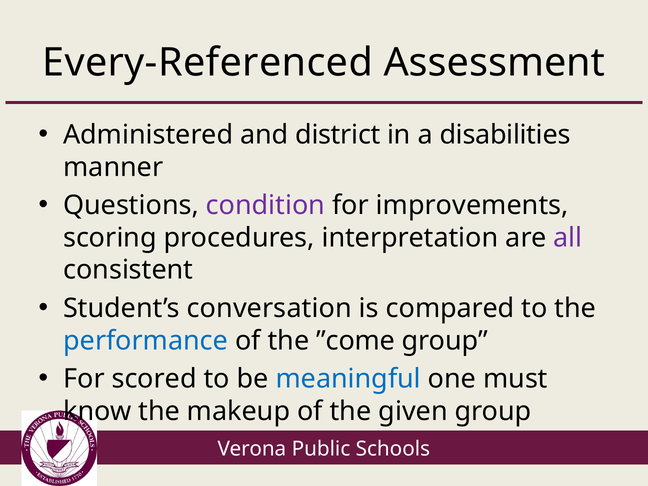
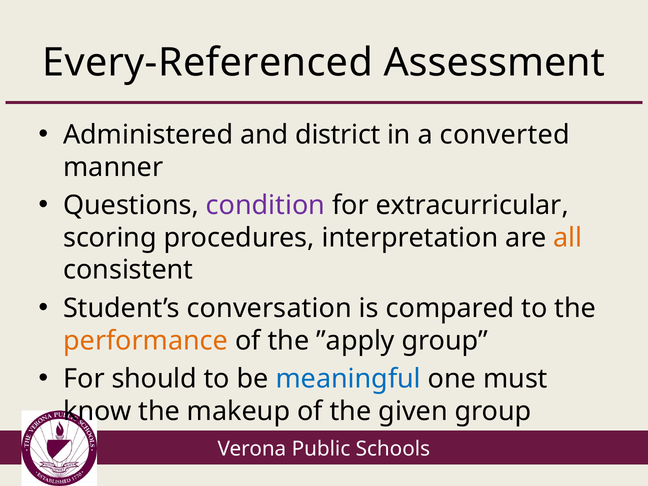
disabilities: disabilities -> converted (505, 135)
improvements: improvements -> extracurricular (472, 205)
all colour: purple -> orange (568, 238)
performance colour: blue -> orange (146, 341)
”come: ”come -> ”apply (356, 341)
scored: scored -> should (154, 379)
